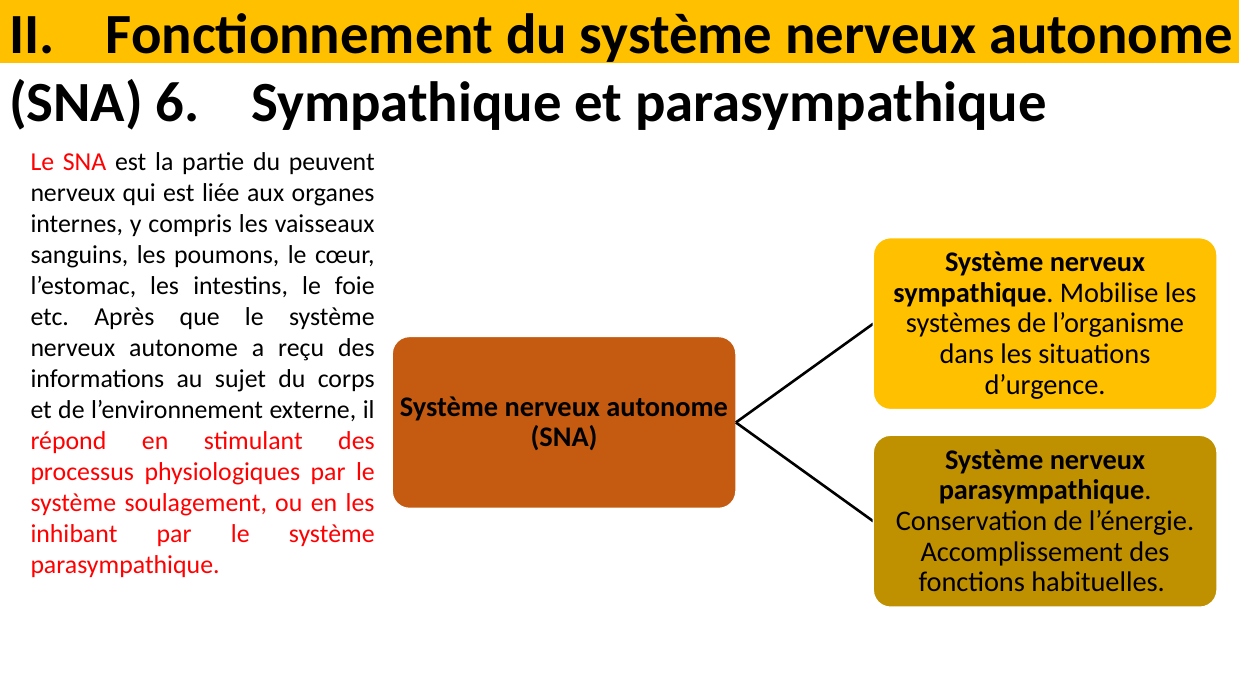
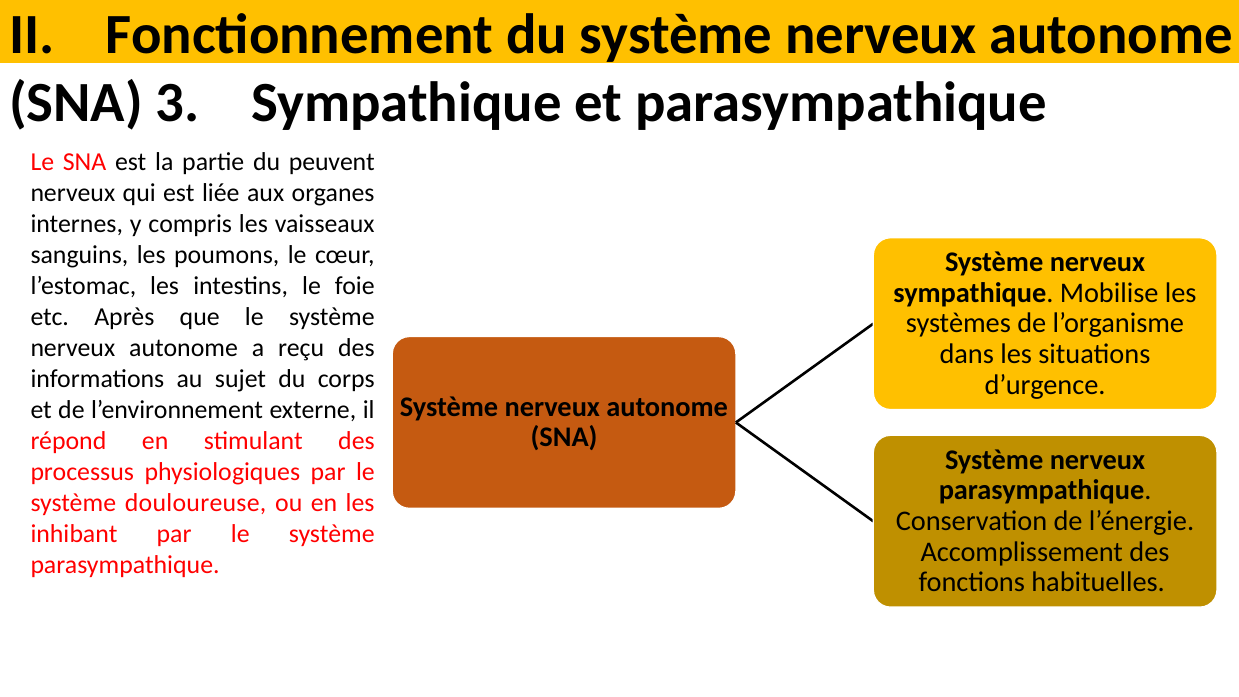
6: 6 -> 3 (178, 103)
soulagement: soulagement -> douloureuse (196, 503)
